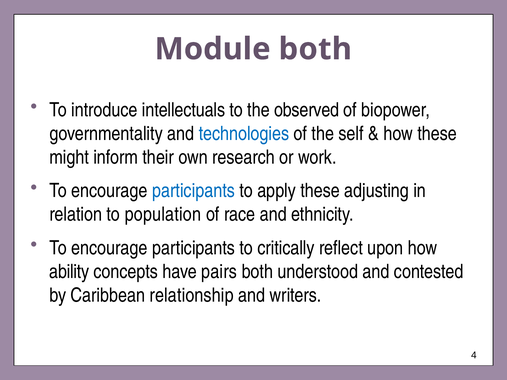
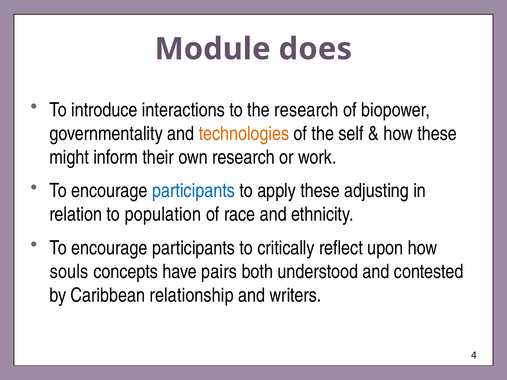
Module both: both -> does (315, 49)
intellectuals: intellectuals -> interactions (183, 110)
the observed: observed -> research (306, 110)
technologies colour: blue -> orange (244, 134)
ability: ability -> souls (69, 272)
